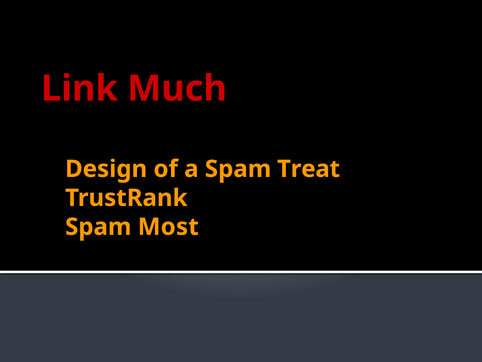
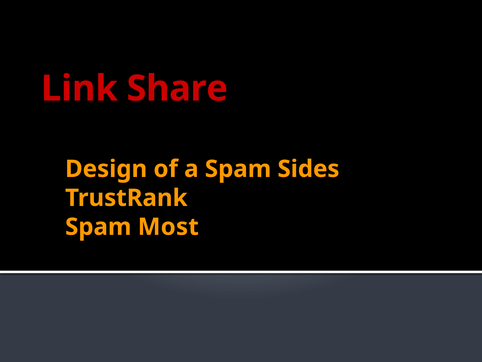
Much: Much -> Share (177, 88)
Treat: Treat -> Sides (308, 169)
